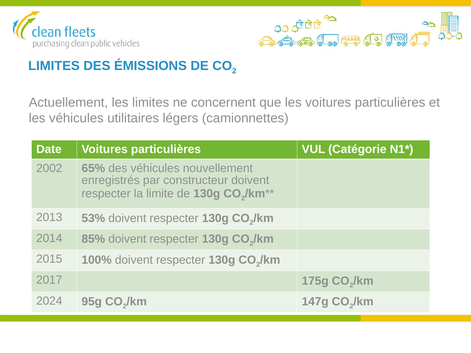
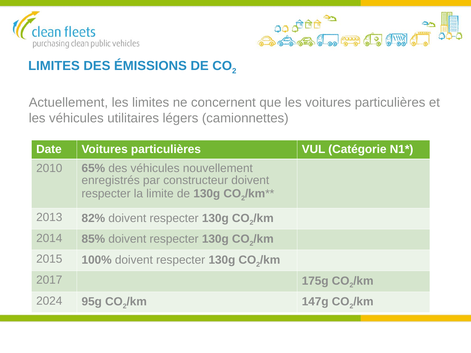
2002: 2002 -> 2010 (49, 168)
53%: 53% -> 82% (93, 218)
